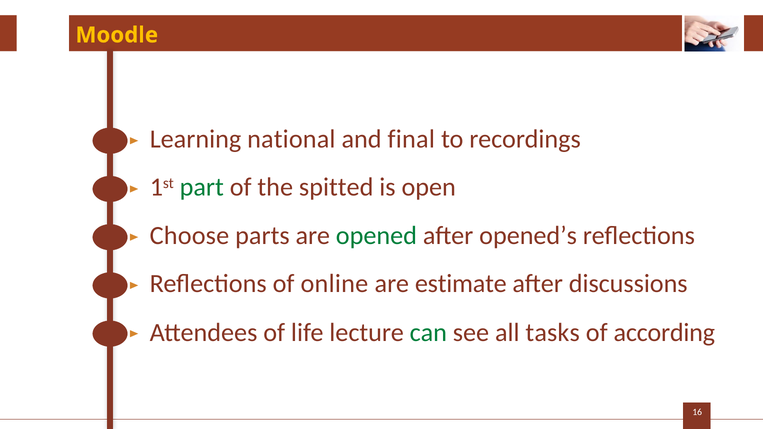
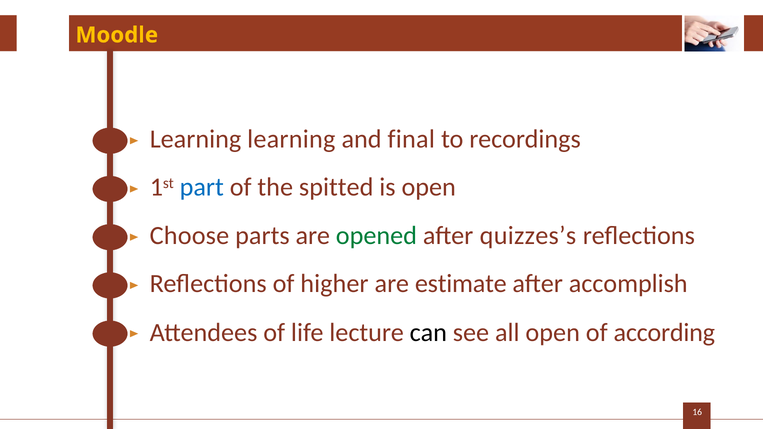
Learning national: national -> learning (291, 139)
part colour: green -> blue (202, 187)
opened’s: opened’s -> quizzes’s (528, 236)
online: online -> higher (334, 284)
discussions: discussions -> accomplish (628, 284)
can colour: green -> black (428, 333)
all tasks: tasks -> open (553, 333)
